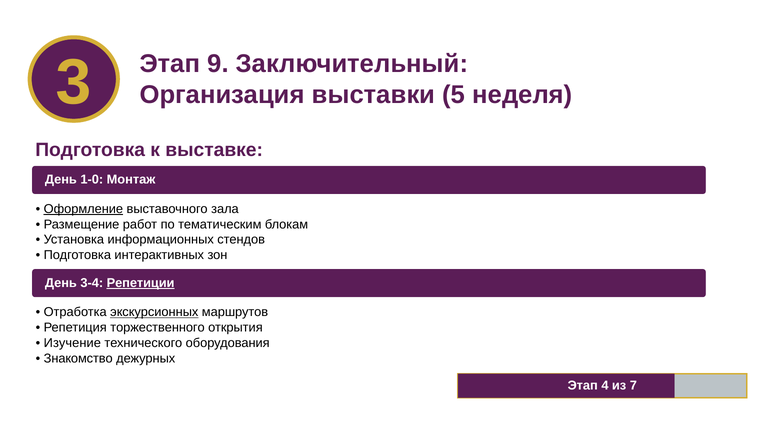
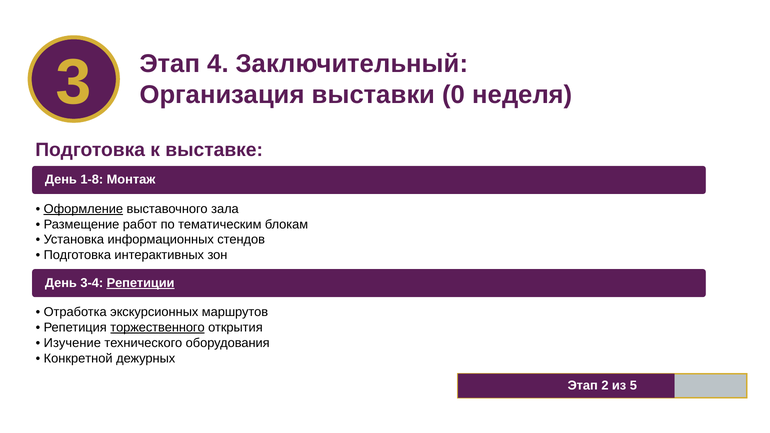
9: 9 -> 4 (218, 64)
5: 5 -> 0 (454, 95)
1-0: 1-0 -> 1-8 (92, 180)
экскурсионных underline: present -> none (154, 312)
торжественного underline: none -> present (158, 328)
Знакомство: Знакомство -> Конкретной (78, 358)
4: 4 -> 2 (605, 385)
7: 7 -> 5 (633, 385)
